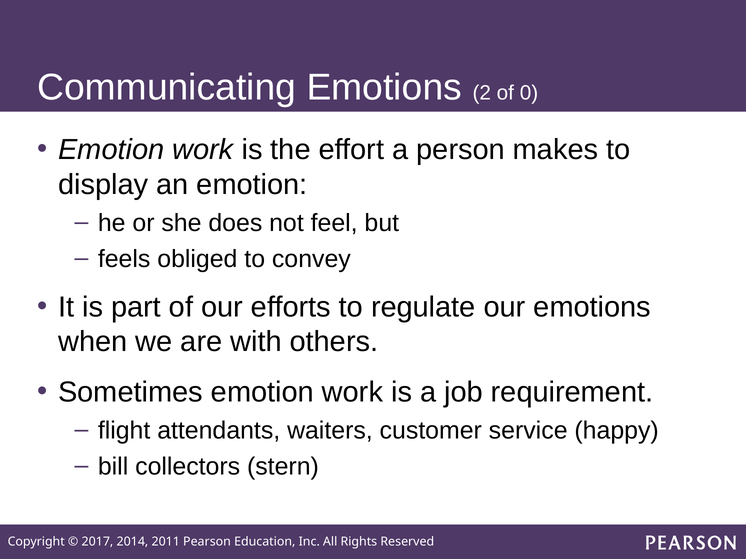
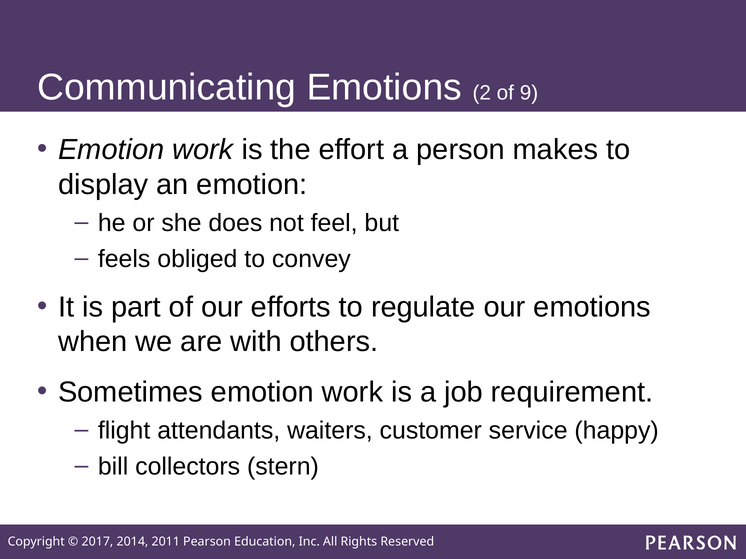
0: 0 -> 9 (529, 93)
